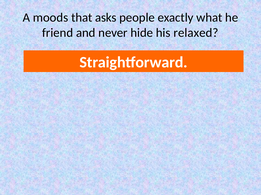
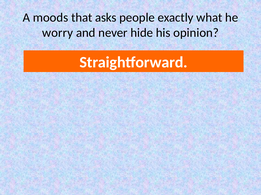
friend: friend -> worry (58, 33)
relaxed: relaxed -> opinion (196, 33)
